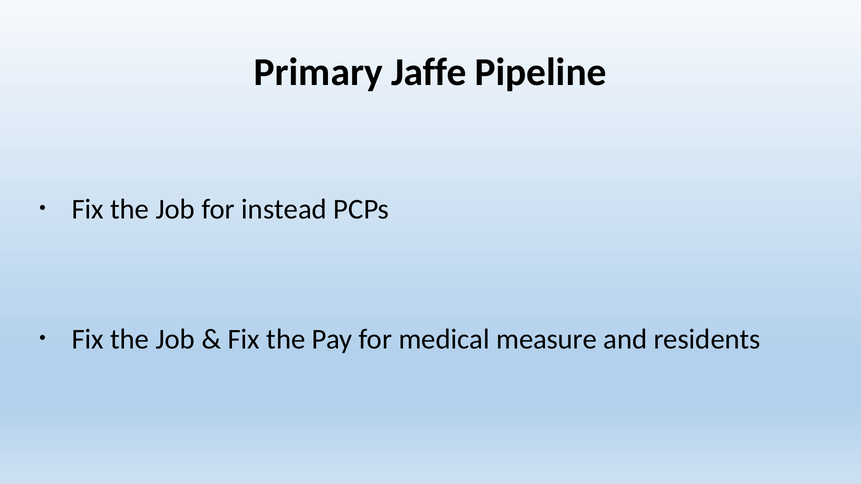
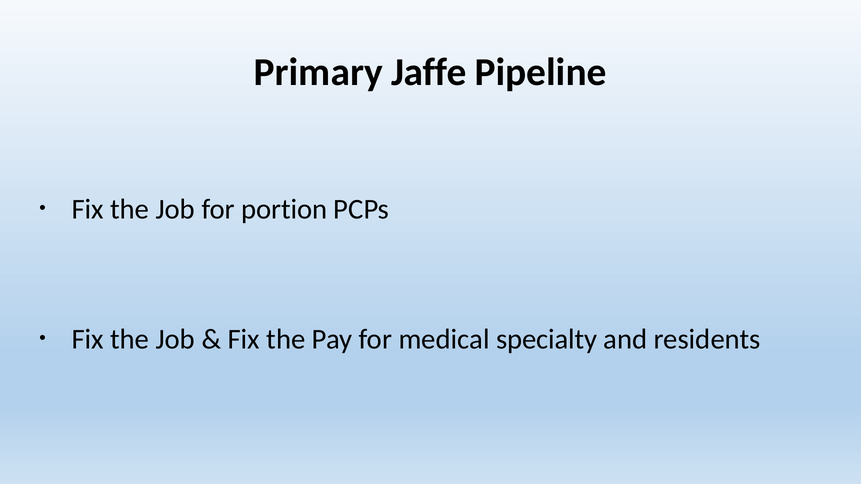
instead: instead -> portion (284, 209)
measure: measure -> specialty (547, 340)
